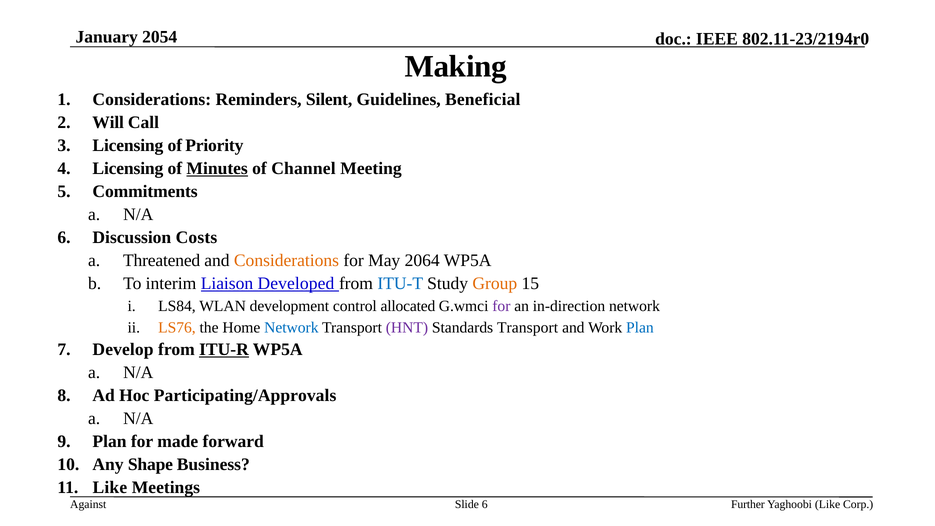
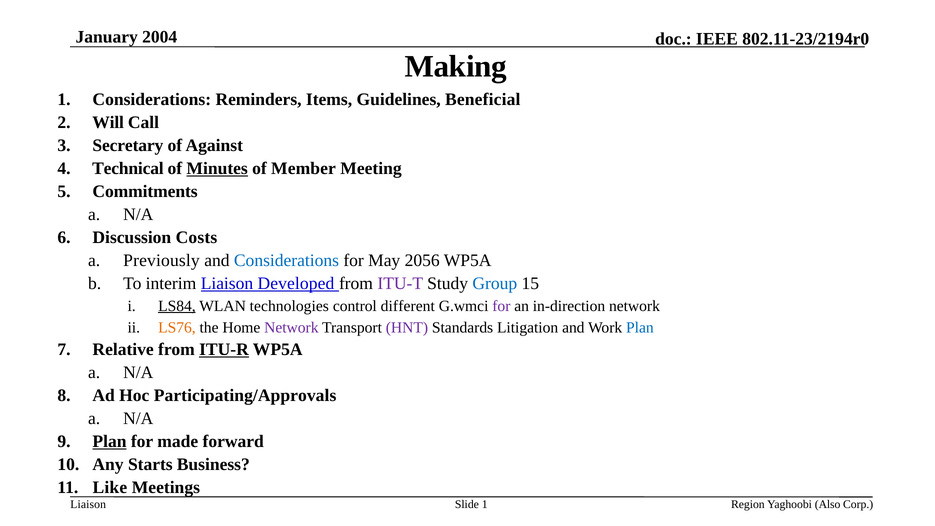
2054: 2054 -> 2004 (160, 37)
Silent: Silent -> Items (329, 99)
Licensing: Licensing -> Secretary (128, 145)
Priority: Priority -> Against (214, 145)
Licensing: Licensing -> Technical (128, 168)
Channel: Channel -> Member (303, 168)
Threatened: Threatened -> Previously (161, 260)
Considerations colour: orange -> blue (286, 260)
2064: 2064 -> 2056 (422, 260)
ITU-T colour: blue -> purple (400, 283)
Group colour: orange -> blue (495, 283)
LS84 underline: none -> present (177, 306)
development: development -> technologies (289, 306)
allocated: allocated -> different (408, 306)
Network colour: blue -> purple (291, 328)
Standards Transport: Transport -> Litigation (528, 328)
Develop: Develop -> Relative (123, 350)
Plan underline: none -> present (110, 441)
Shape: Shape -> Starts (150, 464)
Against: Against -> Liaison (88, 504)
Slide 6: 6 -> 1 (485, 504)
Further: Further -> Region (748, 504)
Yaghoobi Like: Like -> Also (828, 504)
